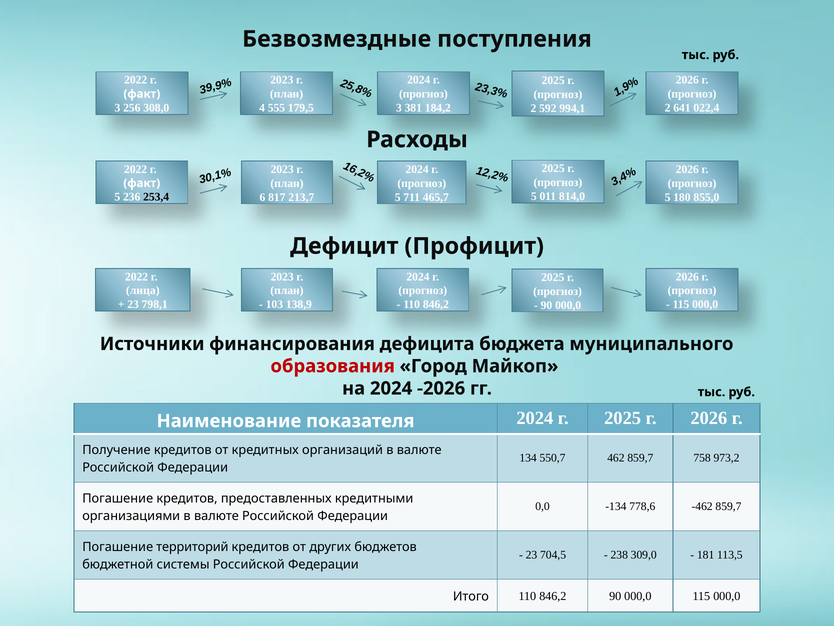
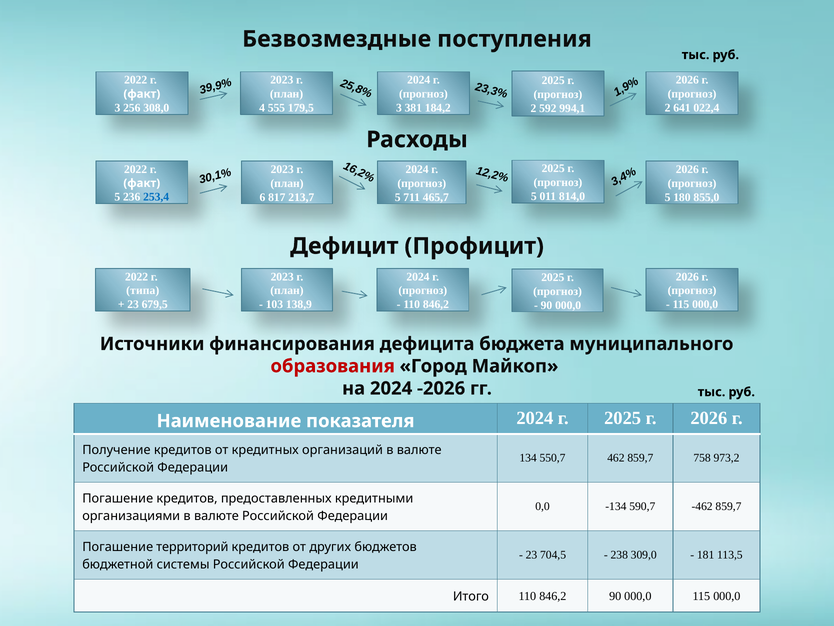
253,4 colour: black -> blue (156, 197)
лица: лица -> типа (143, 290)
798,1: 798,1 -> 679,5 (155, 304)
778,6: 778,6 -> 590,7 (642, 506)
